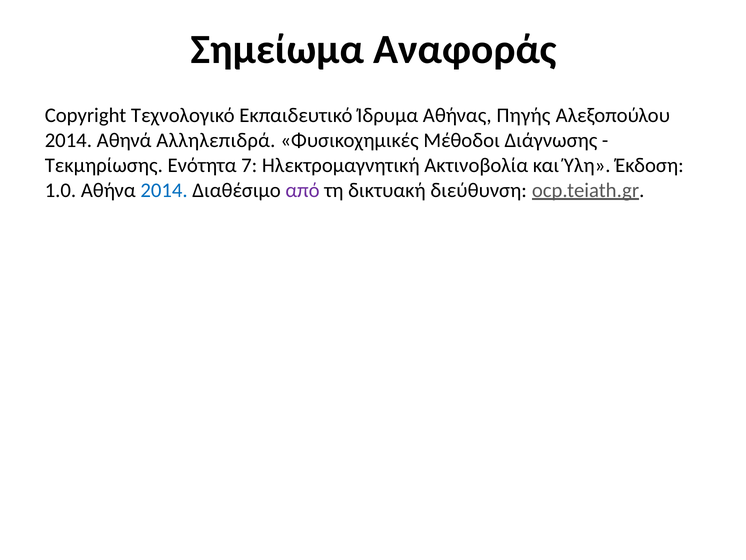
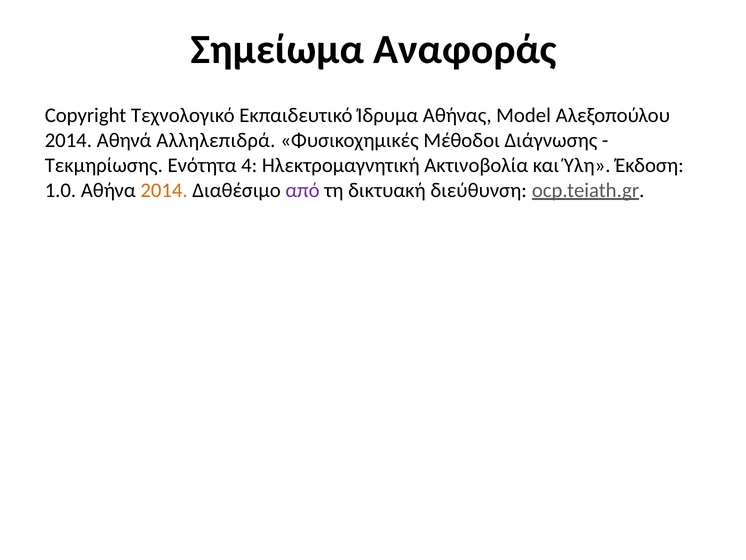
Πηγής: Πηγής -> Model (524, 115)
7: 7 -> 4 (249, 165)
2014 colour: blue -> orange (164, 190)
